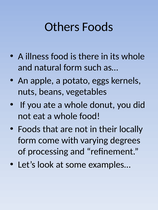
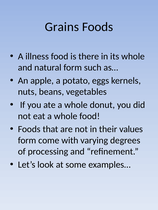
Others: Others -> Grains (62, 27)
locally: locally -> values (131, 130)
